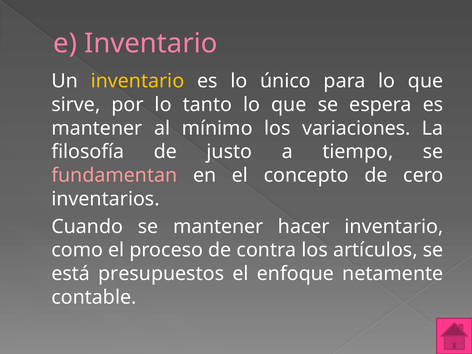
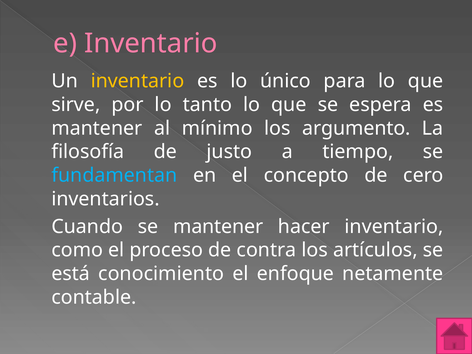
variaciones: variaciones -> argumento (356, 128)
fundamentan colour: pink -> light blue (114, 175)
presupuestos: presupuestos -> conocimiento (161, 274)
